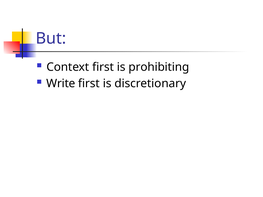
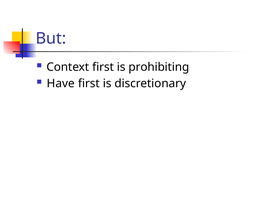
Write: Write -> Have (61, 84)
